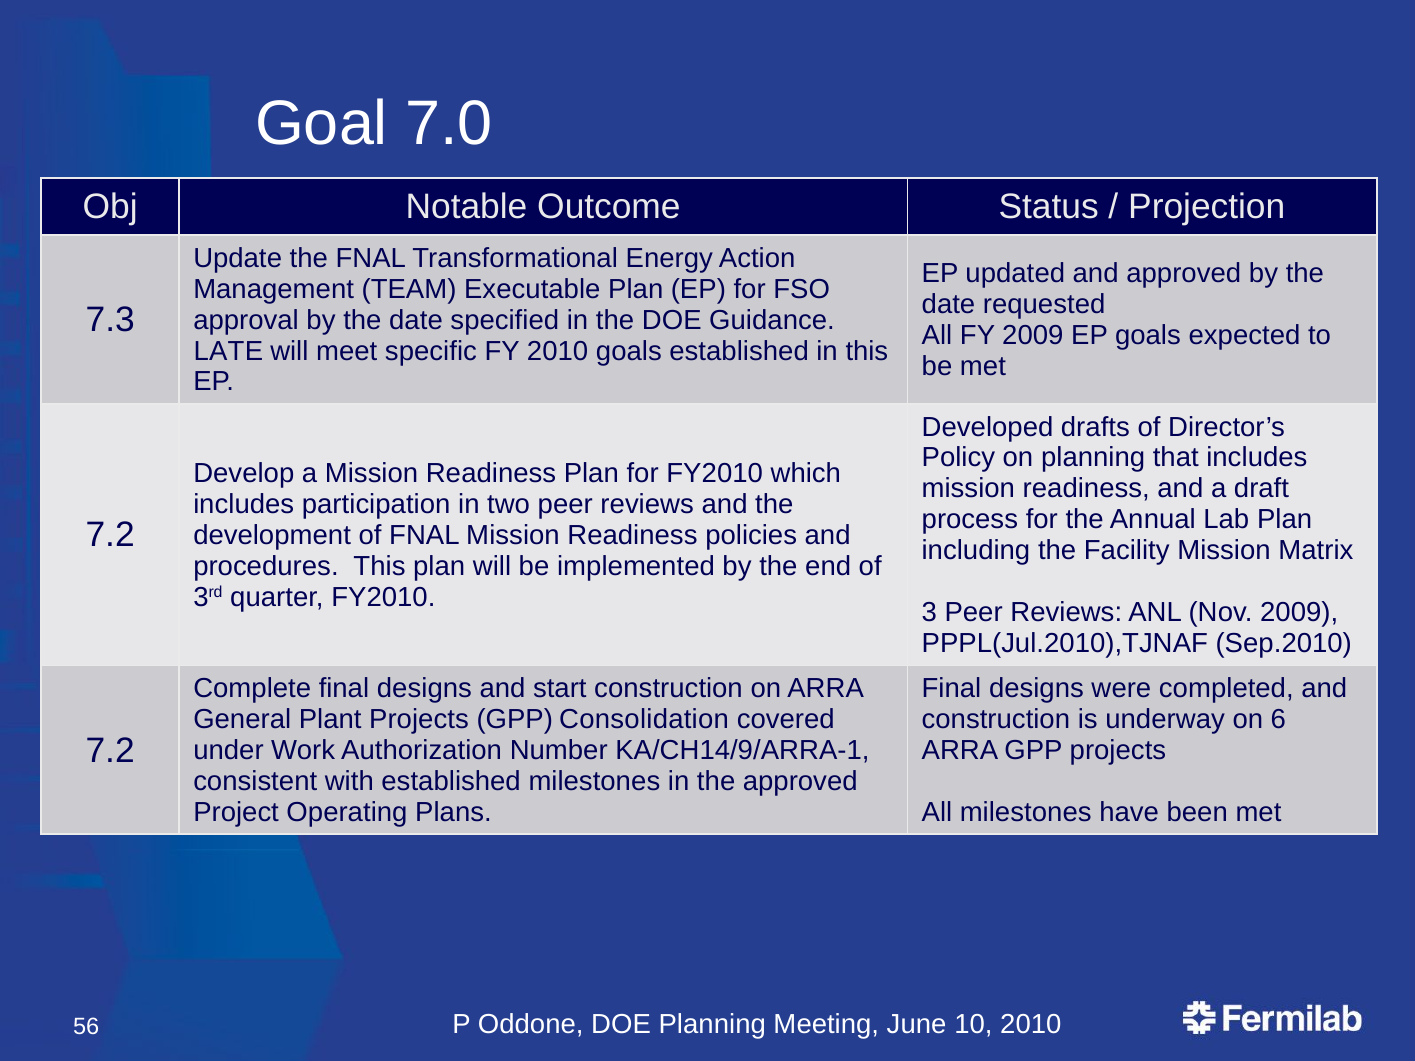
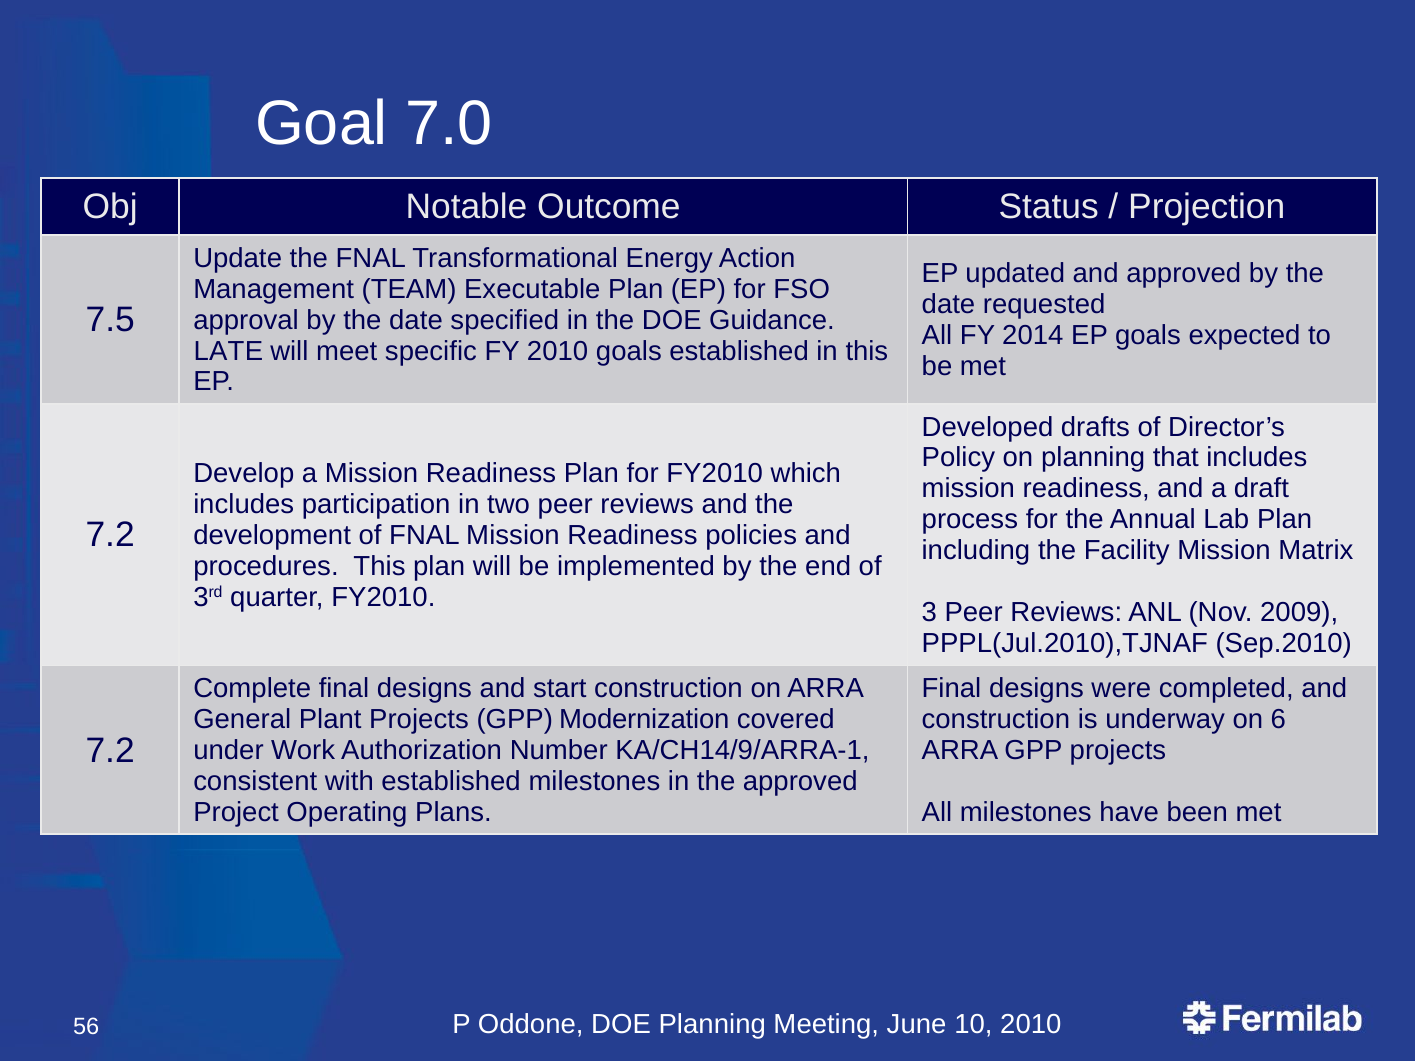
7.3: 7.3 -> 7.5 (110, 320)
FY 2009: 2009 -> 2014 (1033, 336)
Consolidation: Consolidation -> Modernization (644, 720)
